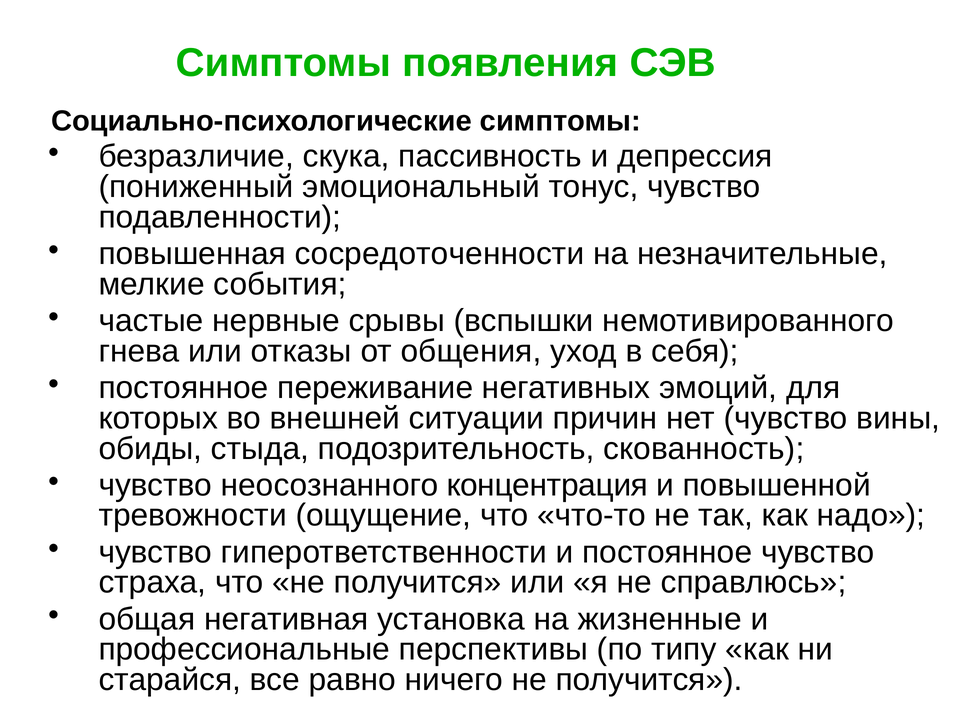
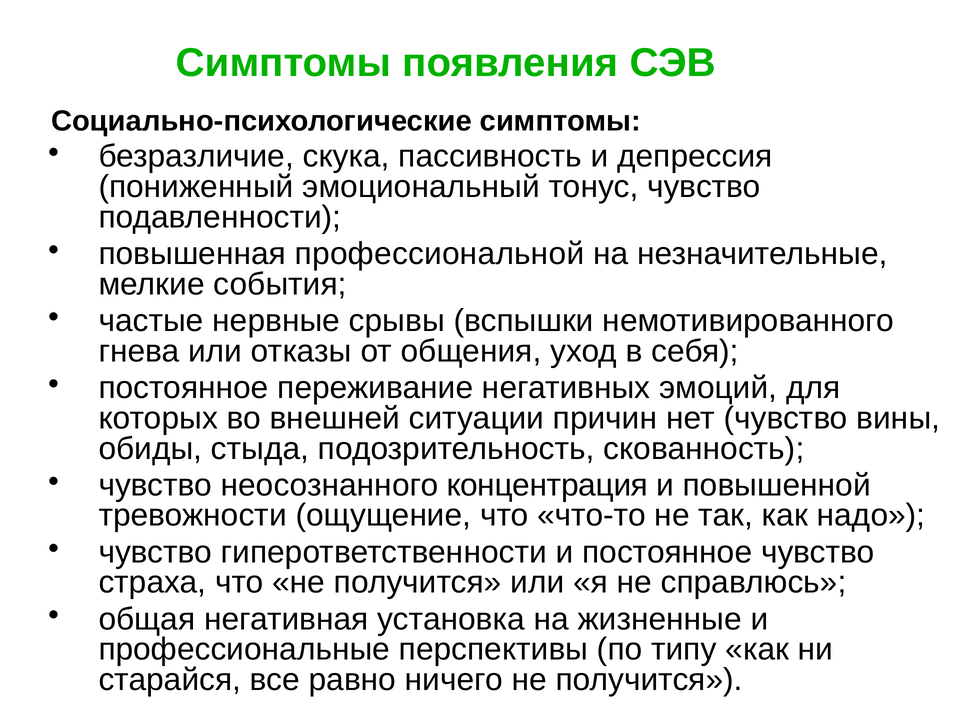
сосредоточенности: сосредоточенности -> профессиональной (440, 254)
